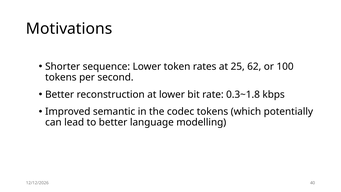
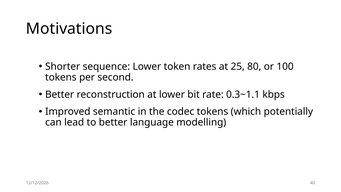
62: 62 -> 80 (254, 66)
0.3~1.8: 0.3~1.8 -> 0.3~1.1 (243, 94)
